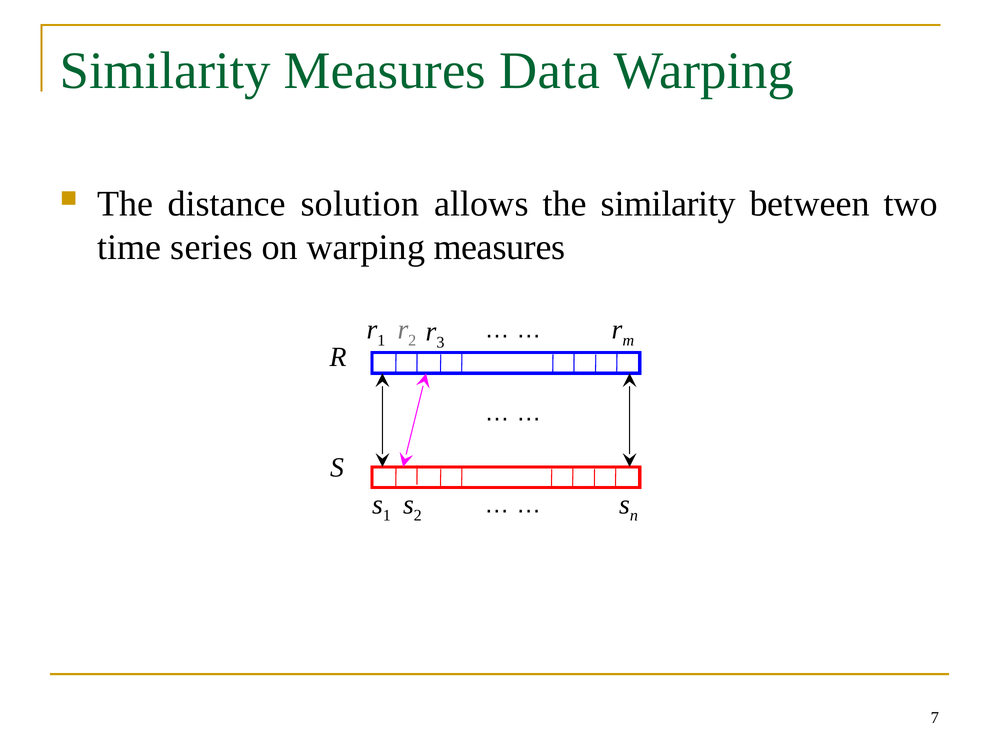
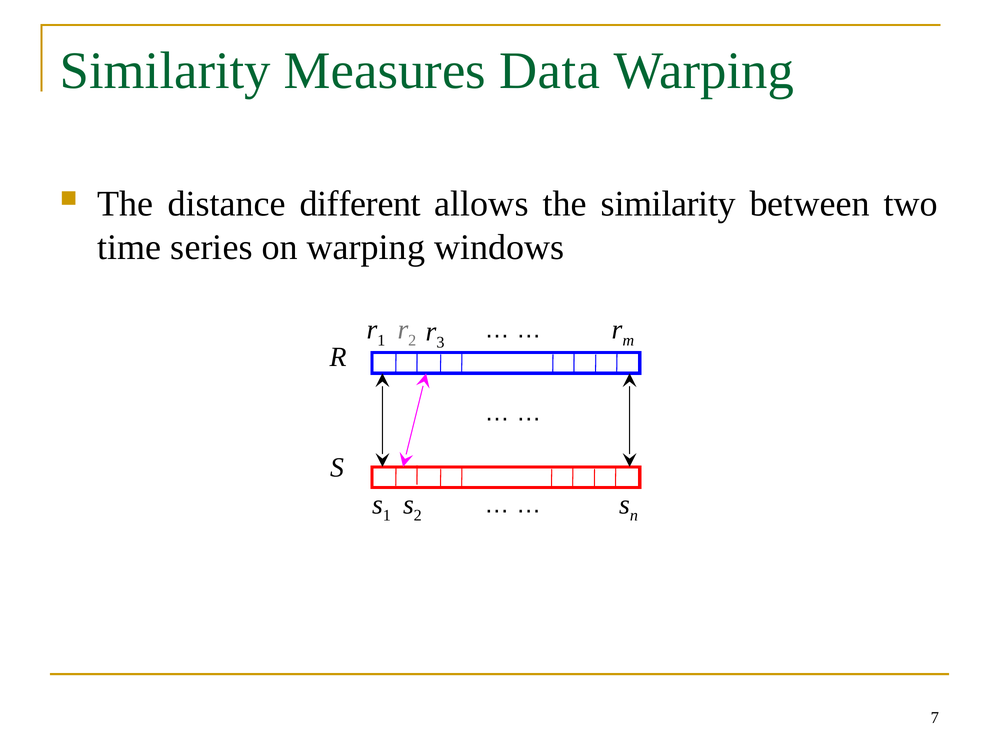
solution: solution -> different (360, 204)
warping measures: measures -> windows (499, 247)
